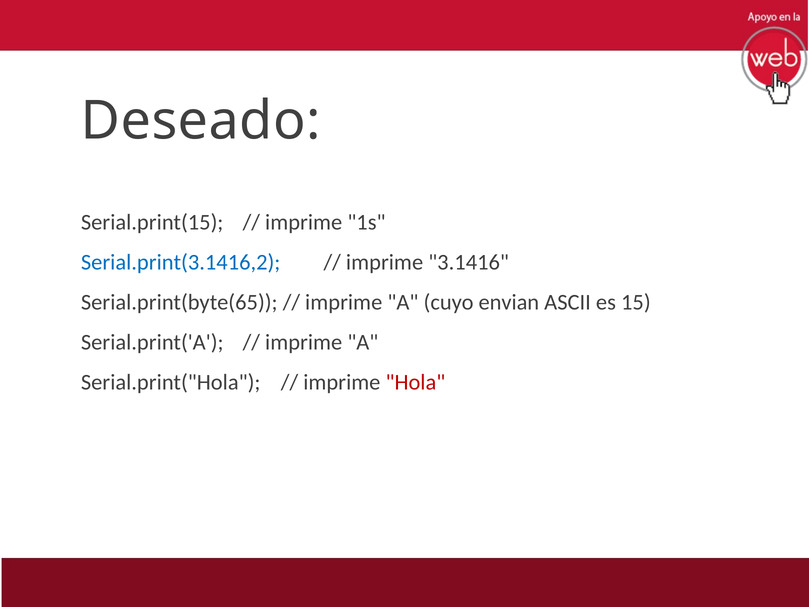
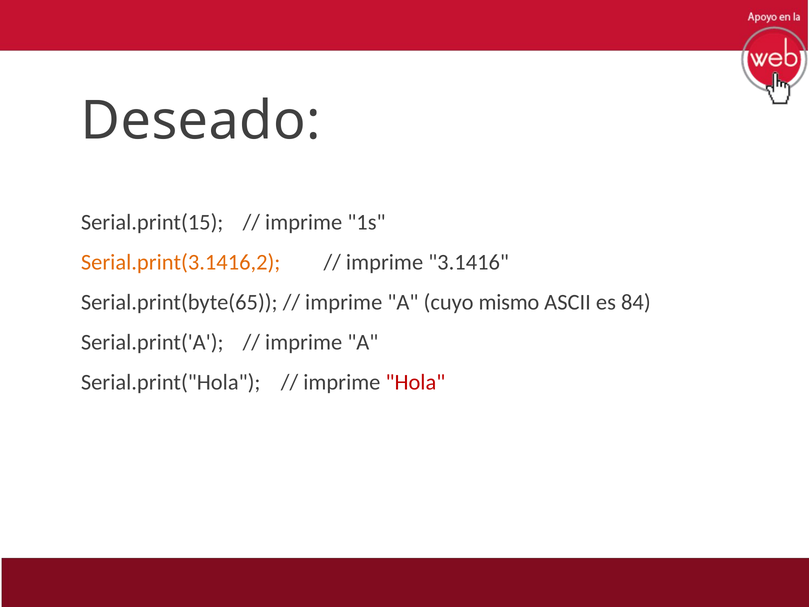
Serial.print(3.1416,2 colour: blue -> orange (181, 262)
envian: envian -> mismo (509, 302)
15: 15 -> 84 (636, 302)
